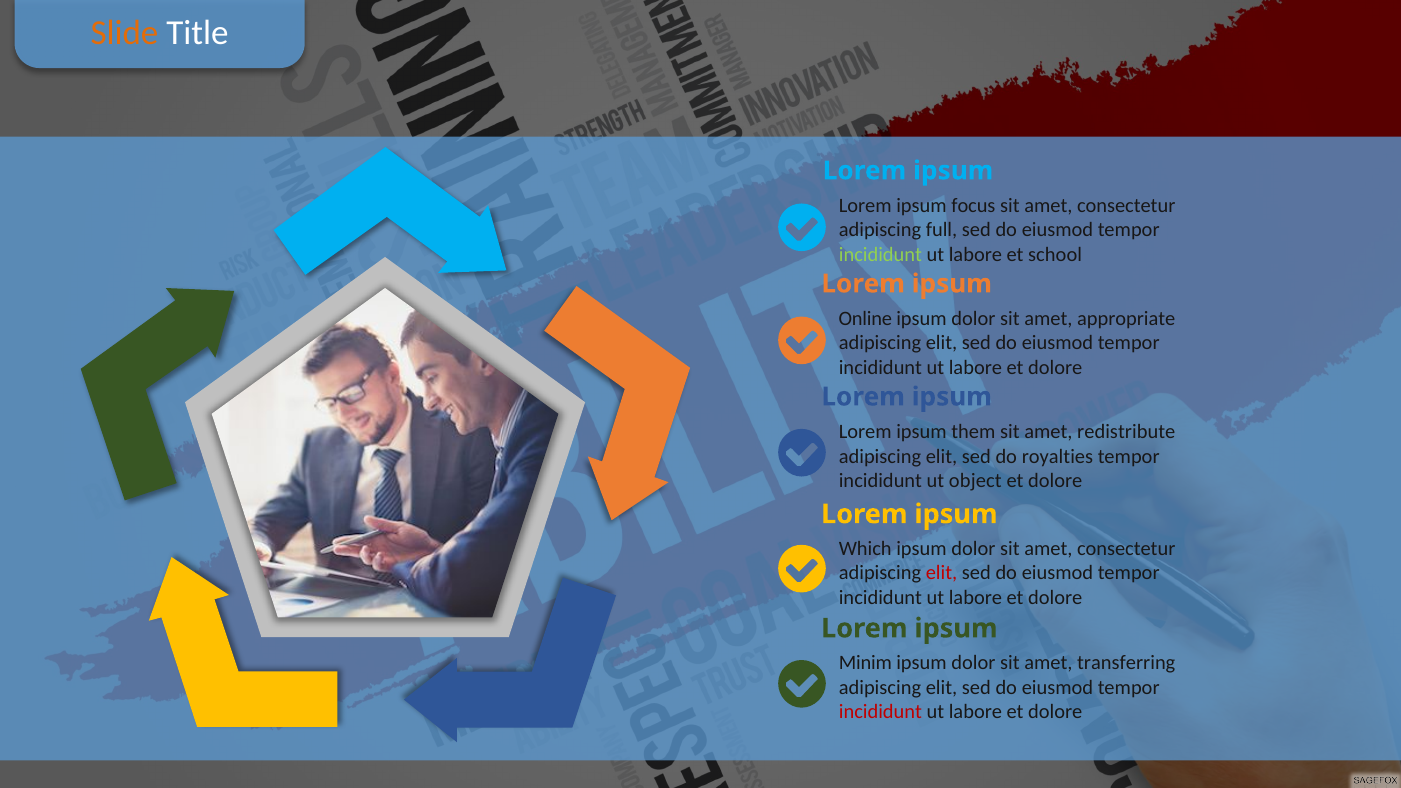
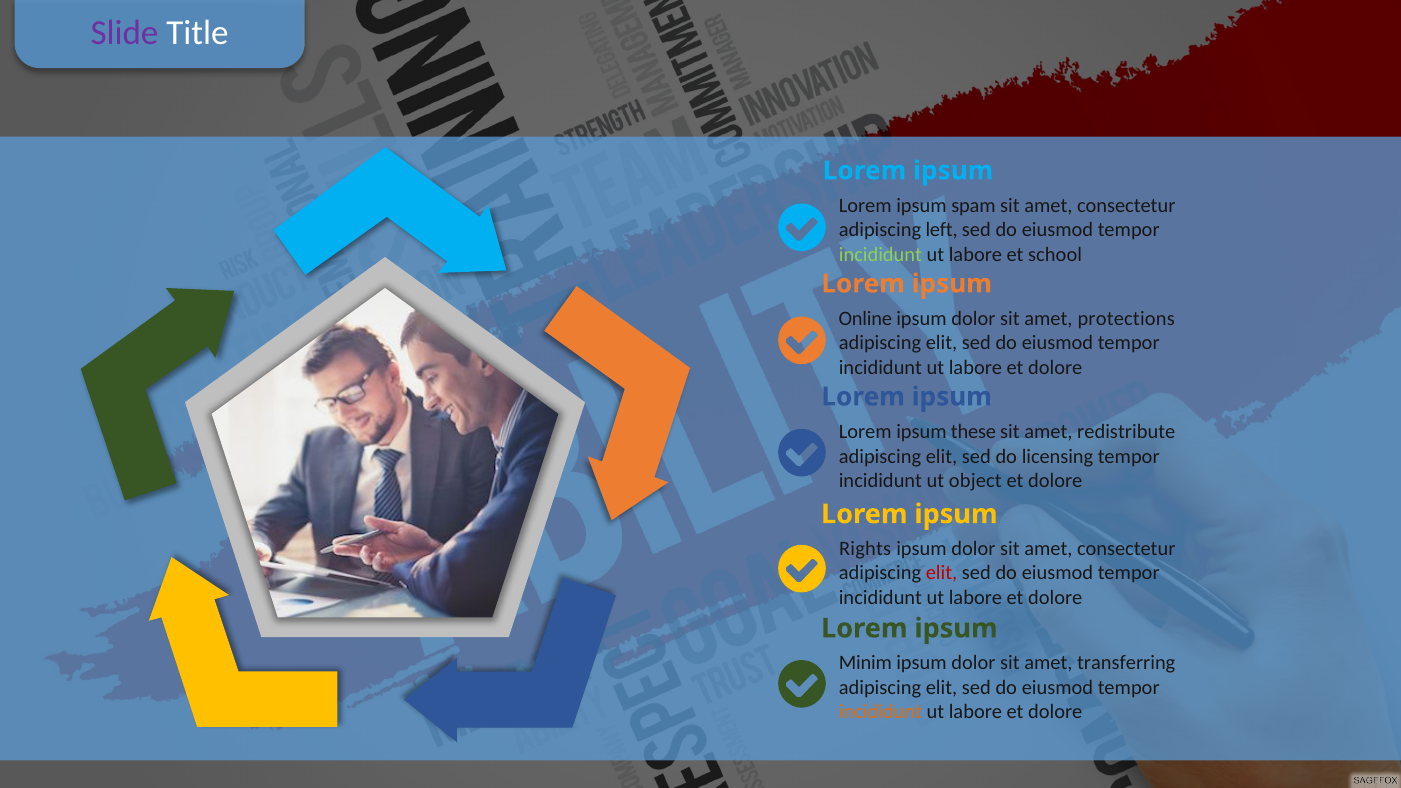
Slide colour: orange -> purple (124, 33)
focus: focus -> spam (973, 206)
full: full -> left (942, 230)
appropriate: appropriate -> protections (1126, 319)
them: them -> these (973, 432)
royalties: royalties -> licensing (1057, 456)
Which: Which -> Rights (865, 549)
incididunt colour: red -> orange (880, 712)
